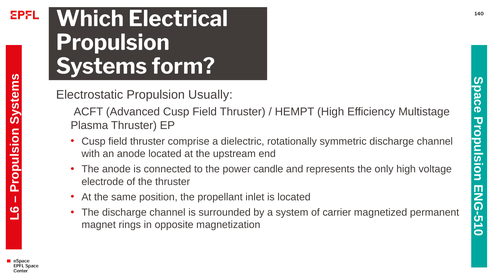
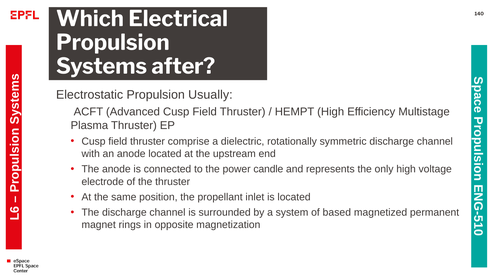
form: form -> after (183, 66)
carrier: carrier -> based (337, 212)
